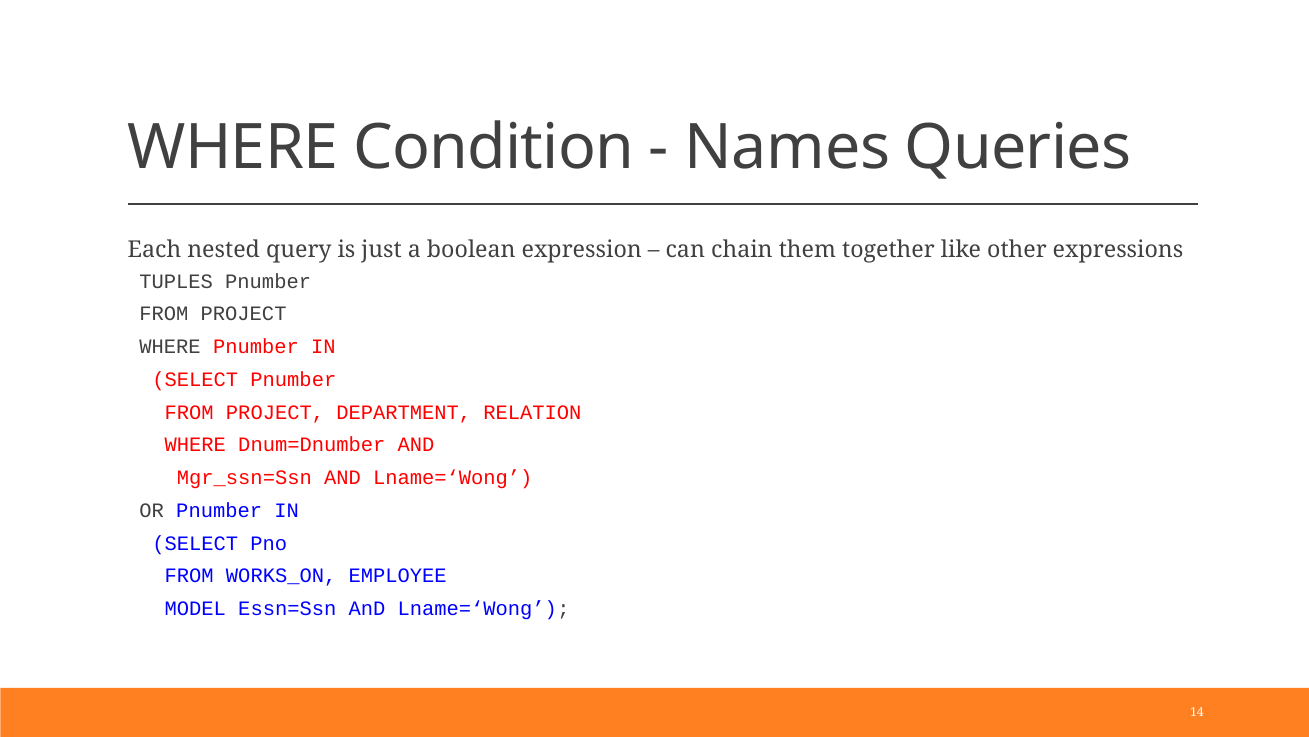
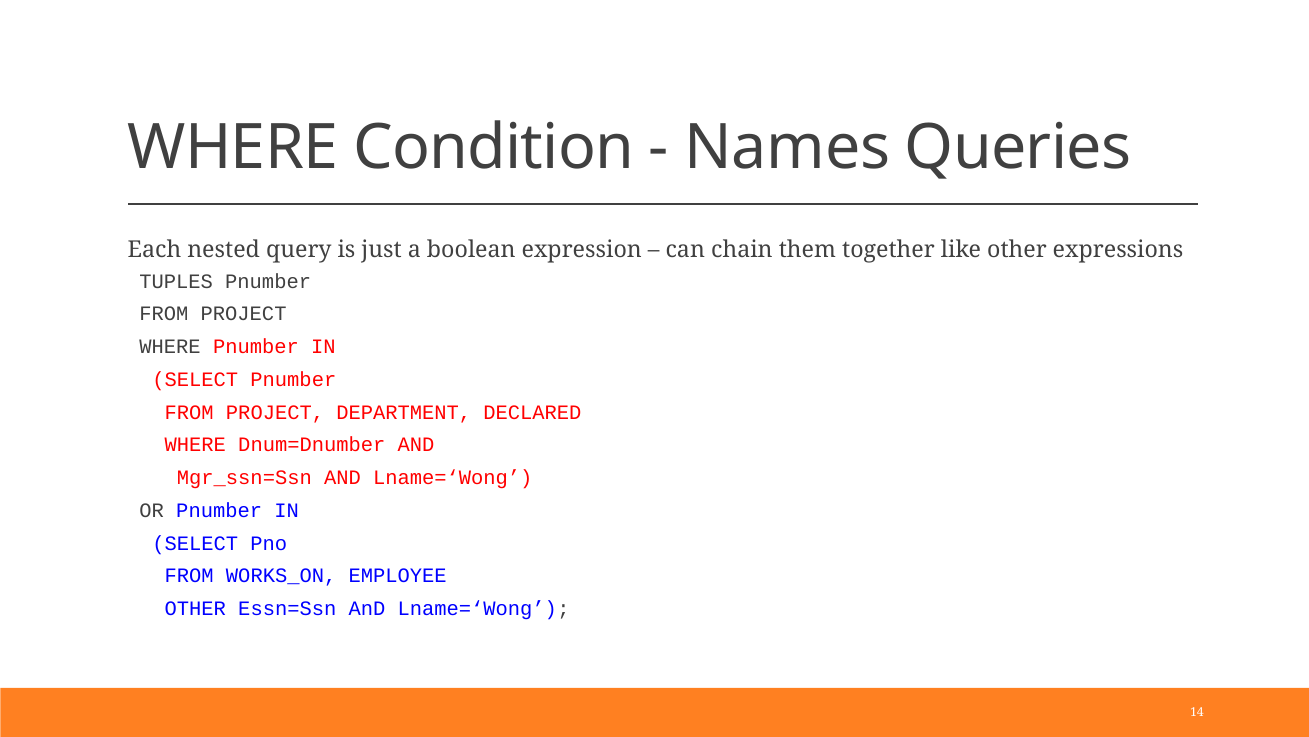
RELATION: RELATION -> DECLARED (532, 412)
MODEL: MODEL -> OTHER (195, 608)
